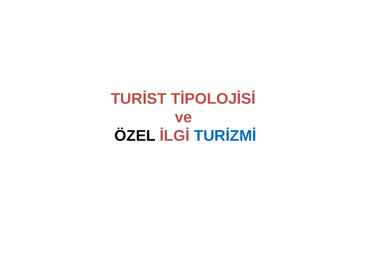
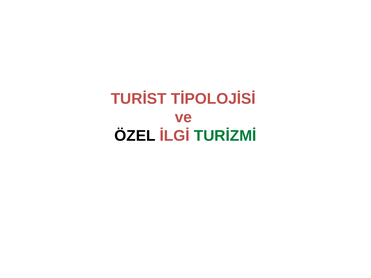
TURİZMİ colour: blue -> green (225, 136)
